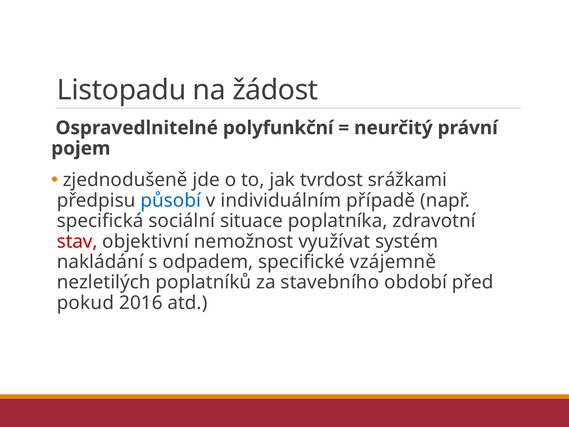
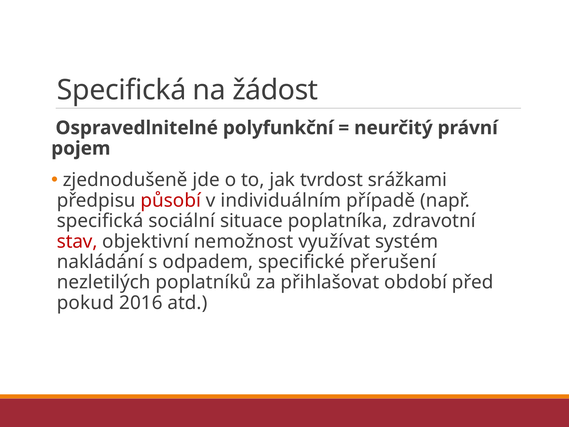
Listopadu: Listopadu -> Specifická (122, 90)
působí colour: blue -> red (171, 200)
vzájemně: vzájemně -> přerušení (393, 262)
stavebního: stavebního -> přihlašovat (330, 282)
